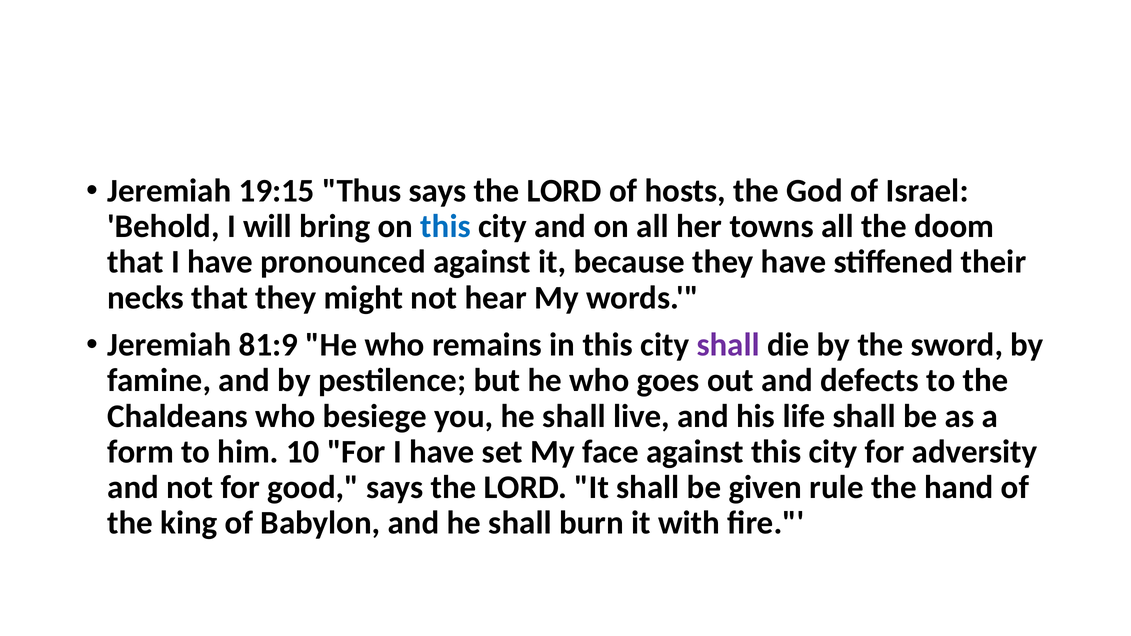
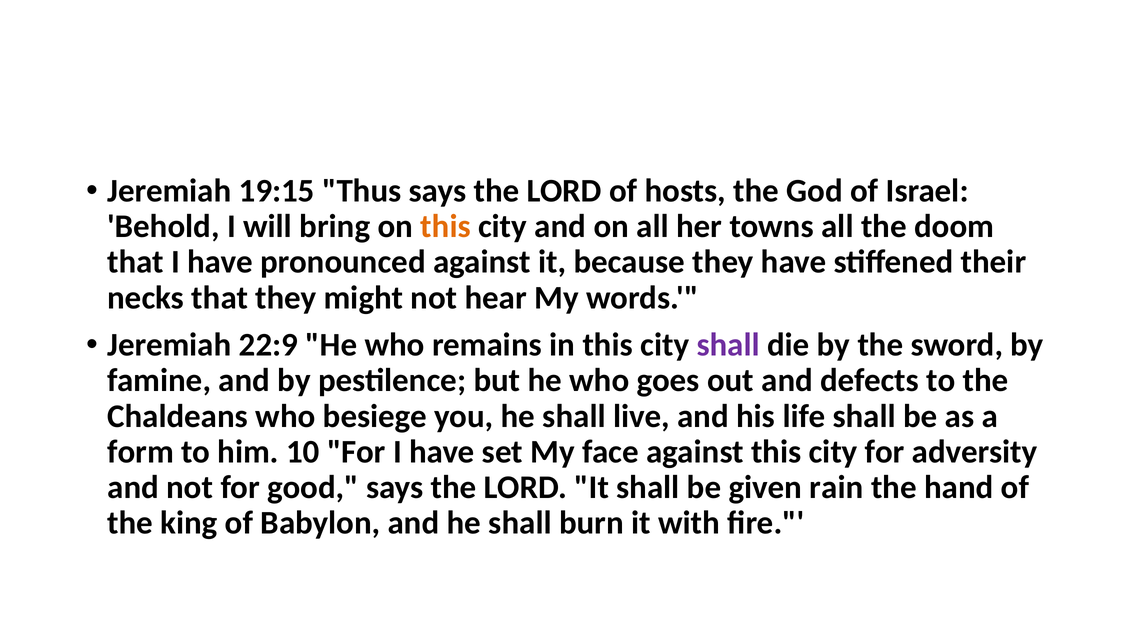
this colour: blue -> orange (446, 227)
81:9: 81:9 -> 22:9 (268, 345)
rule: rule -> rain (836, 487)
